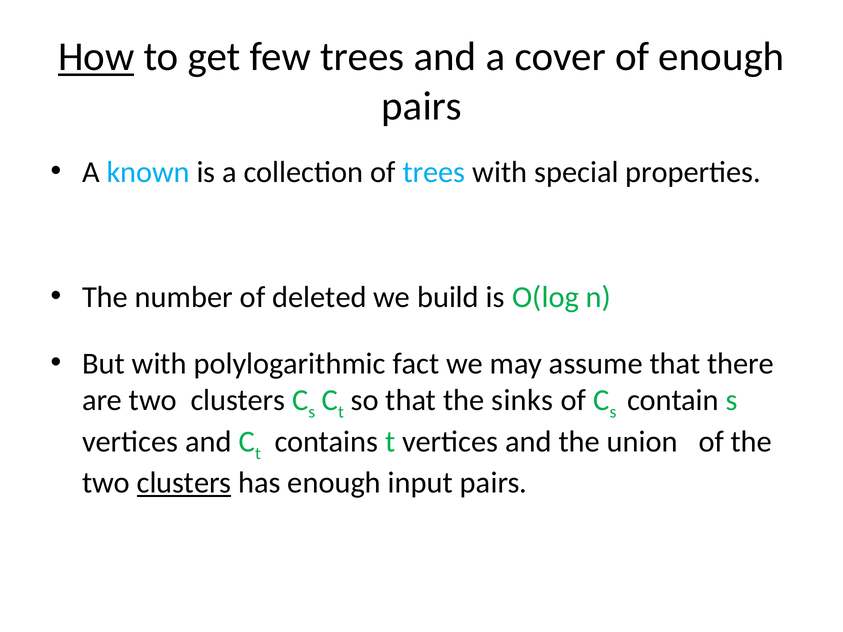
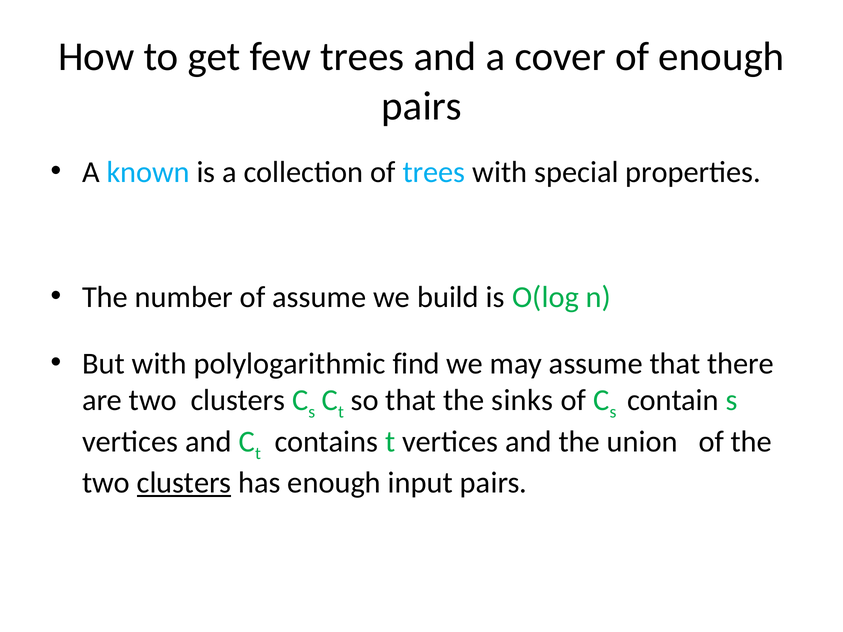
How underline: present -> none (96, 57)
of deleted: deleted -> assume (319, 297)
fact: fact -> find (416, 364)
